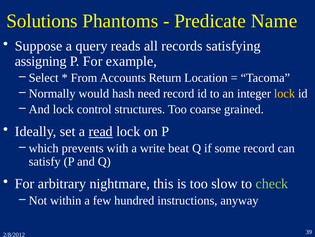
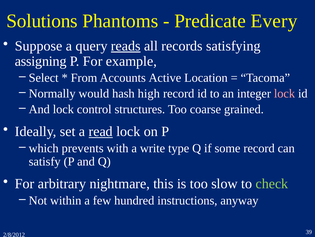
Name: Name -> Every (274, 21)
reads underline: none -> present (126, 46)
Return: Return -> Active (165, 78)
need: need -> high (149, 93)
lock colour: yellow -> pink (284, 93)
beat: beat -> type (179, 148)
